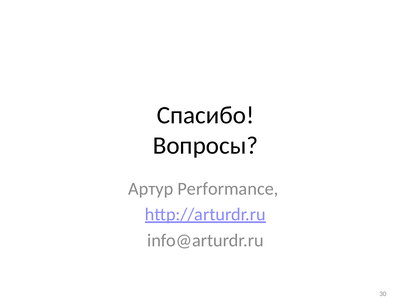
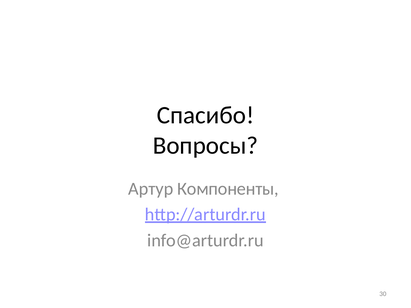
Performance: Performance -> Компоненты (228, 189)
